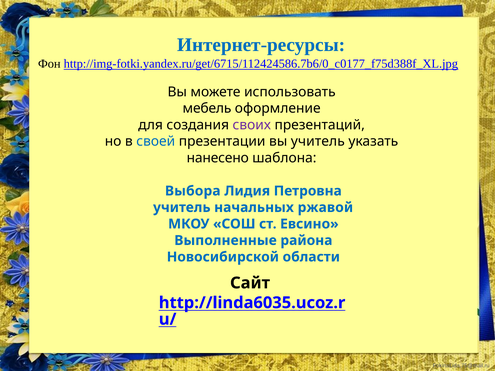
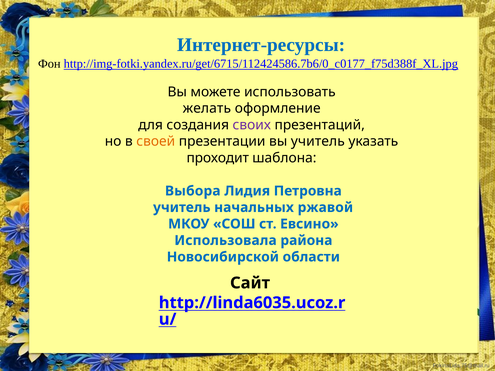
мебель: мебель -> желать (207, 109)
своей colour: blue -> orange (156, 142)
нанесено: нанесено -> проходит (218, 158)
Выполненные: Выполненные -> Использовала (225, 241)
